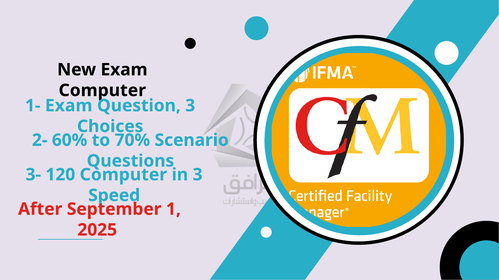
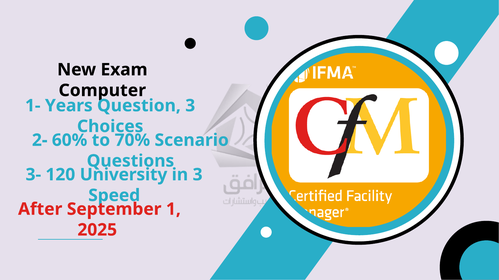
1- Exam: Exam -> Years (69, 106)
120 Computer: Computer -> University (124, 175)
